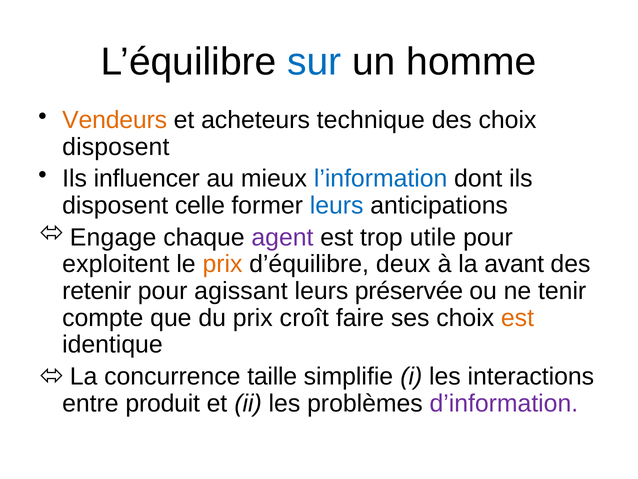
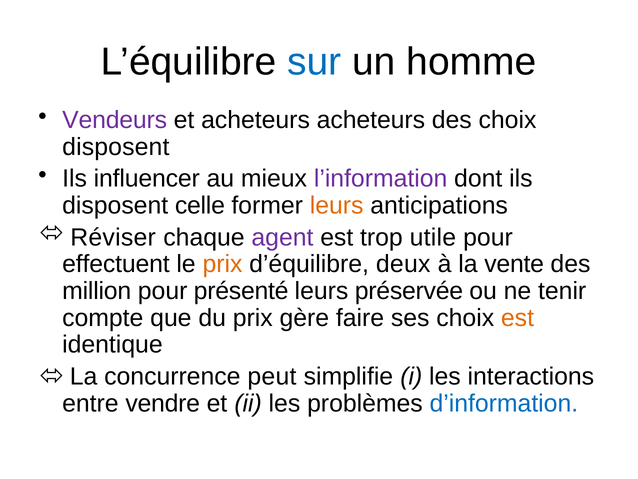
Vendeurs colour: orange -> purple (115, 120)
acheteurs technique: technique -> acheteurs (371, 120)
l’information colour: blue -> purple (381, 179)
leurs colour: blue -> orange (337, 205)
Engage: Engage -> Réviser (113, 237)
exploitent: exploitent -> effectuent (116, 264)
avant: avant -> vente (514, 264)
retenir: retenir -> million (97, 291)
agissant: agissant -> présenté (241, 291)
croît: croît -> gère (304, 318)
taille: taille -> peut (272, 376)
produit: produit -> vendre (163, 403)
d’information colour: purple -> blue (504, 403)
